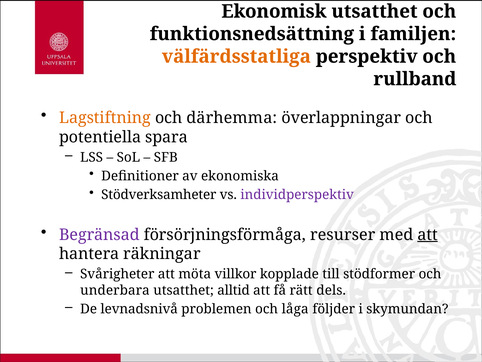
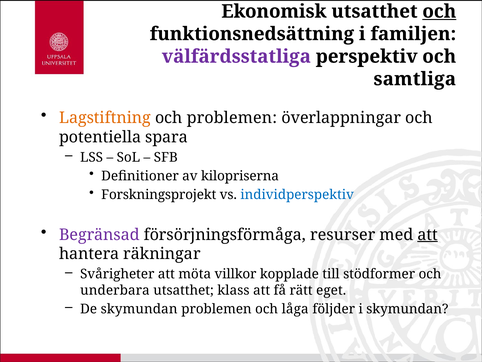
och underline: none -> present (439, 11)
välfärdsstatliga colour: orange -> purple (236, 56)
rullband: rullband -> samtliga (415, 79)
och därhemma: därhemma -> problemen (232, 118)
ekonomiska: ekonomiska -> kilopriserna (240, 176)
Stödverksamheter: Stödverksamheter -> Forskningsprojekt (159, 195)
individperspektiv colour: purple -> blue (297, 195)
alltid: alltid -> klass (233, 290)
dels: dels -> eget (331, 290)
De levnadsnivå: levnadsnivå -> skymundan (139, 309)
